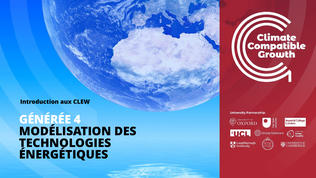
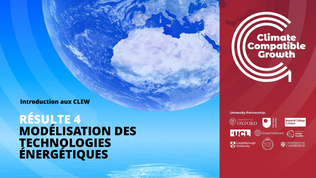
GÉNÉRÉE: GÉNÉRÉE -> RÉSULTE (45, 120)
